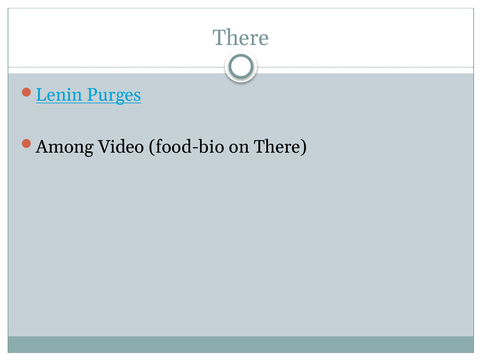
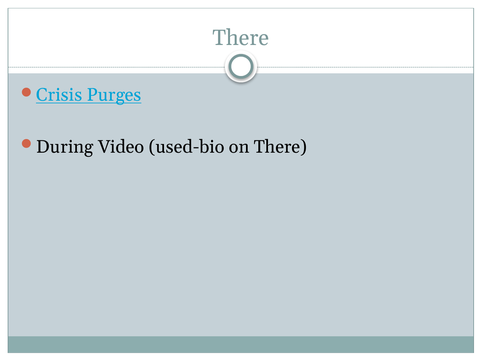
Lenin: Lenin -> Crisis (59, 95)
Among: Among -> During (65, 147)
food-bio: food-bio -> used-bio (187, 147)
